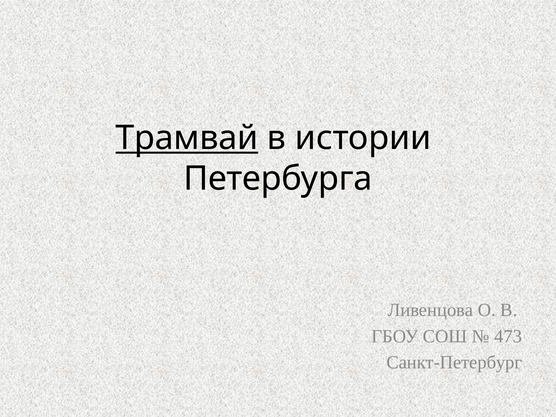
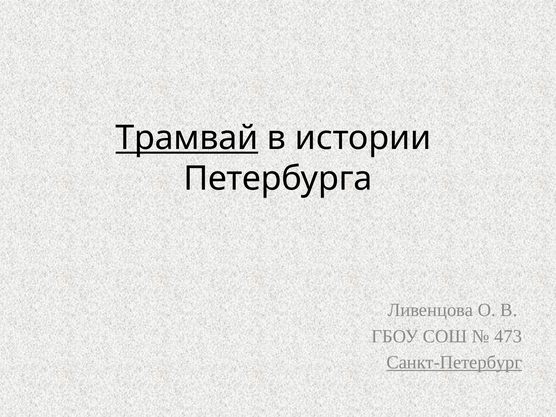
Санкт-Петербург underline: none -> present (454, 362)
